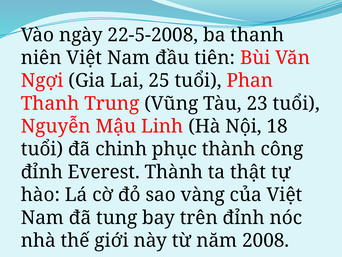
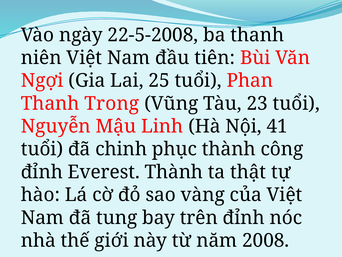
Trung: Trung -> Trong (112, 103)
18: 18 -> 41 (277, 126)
